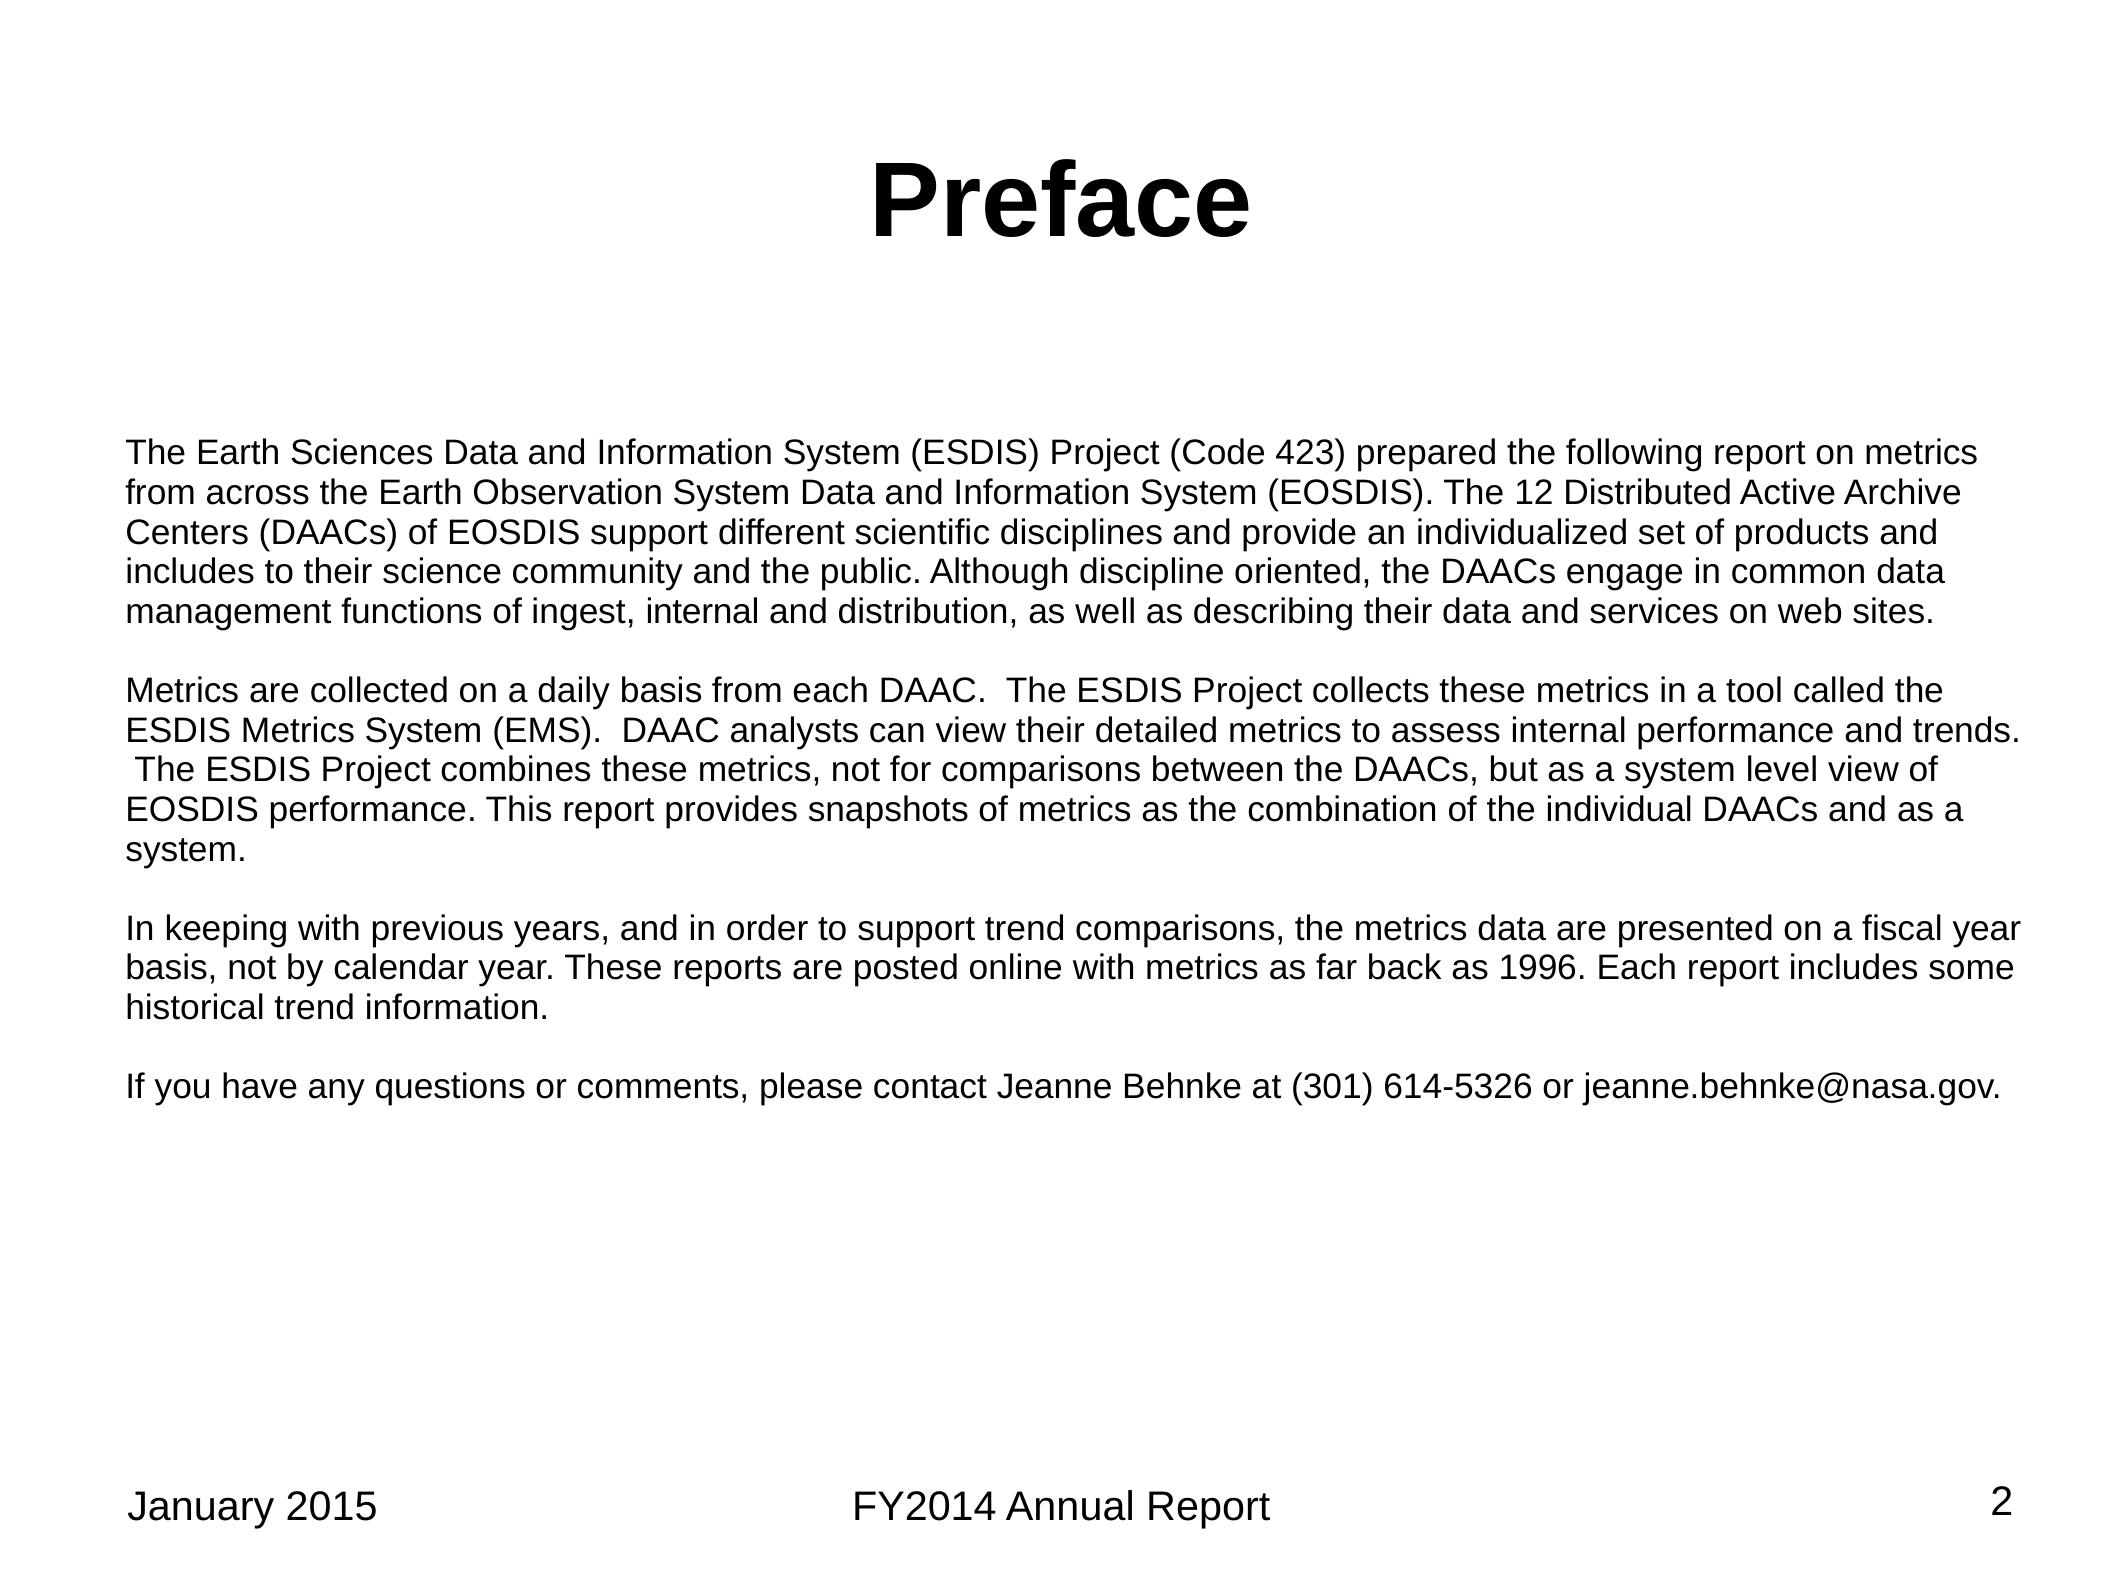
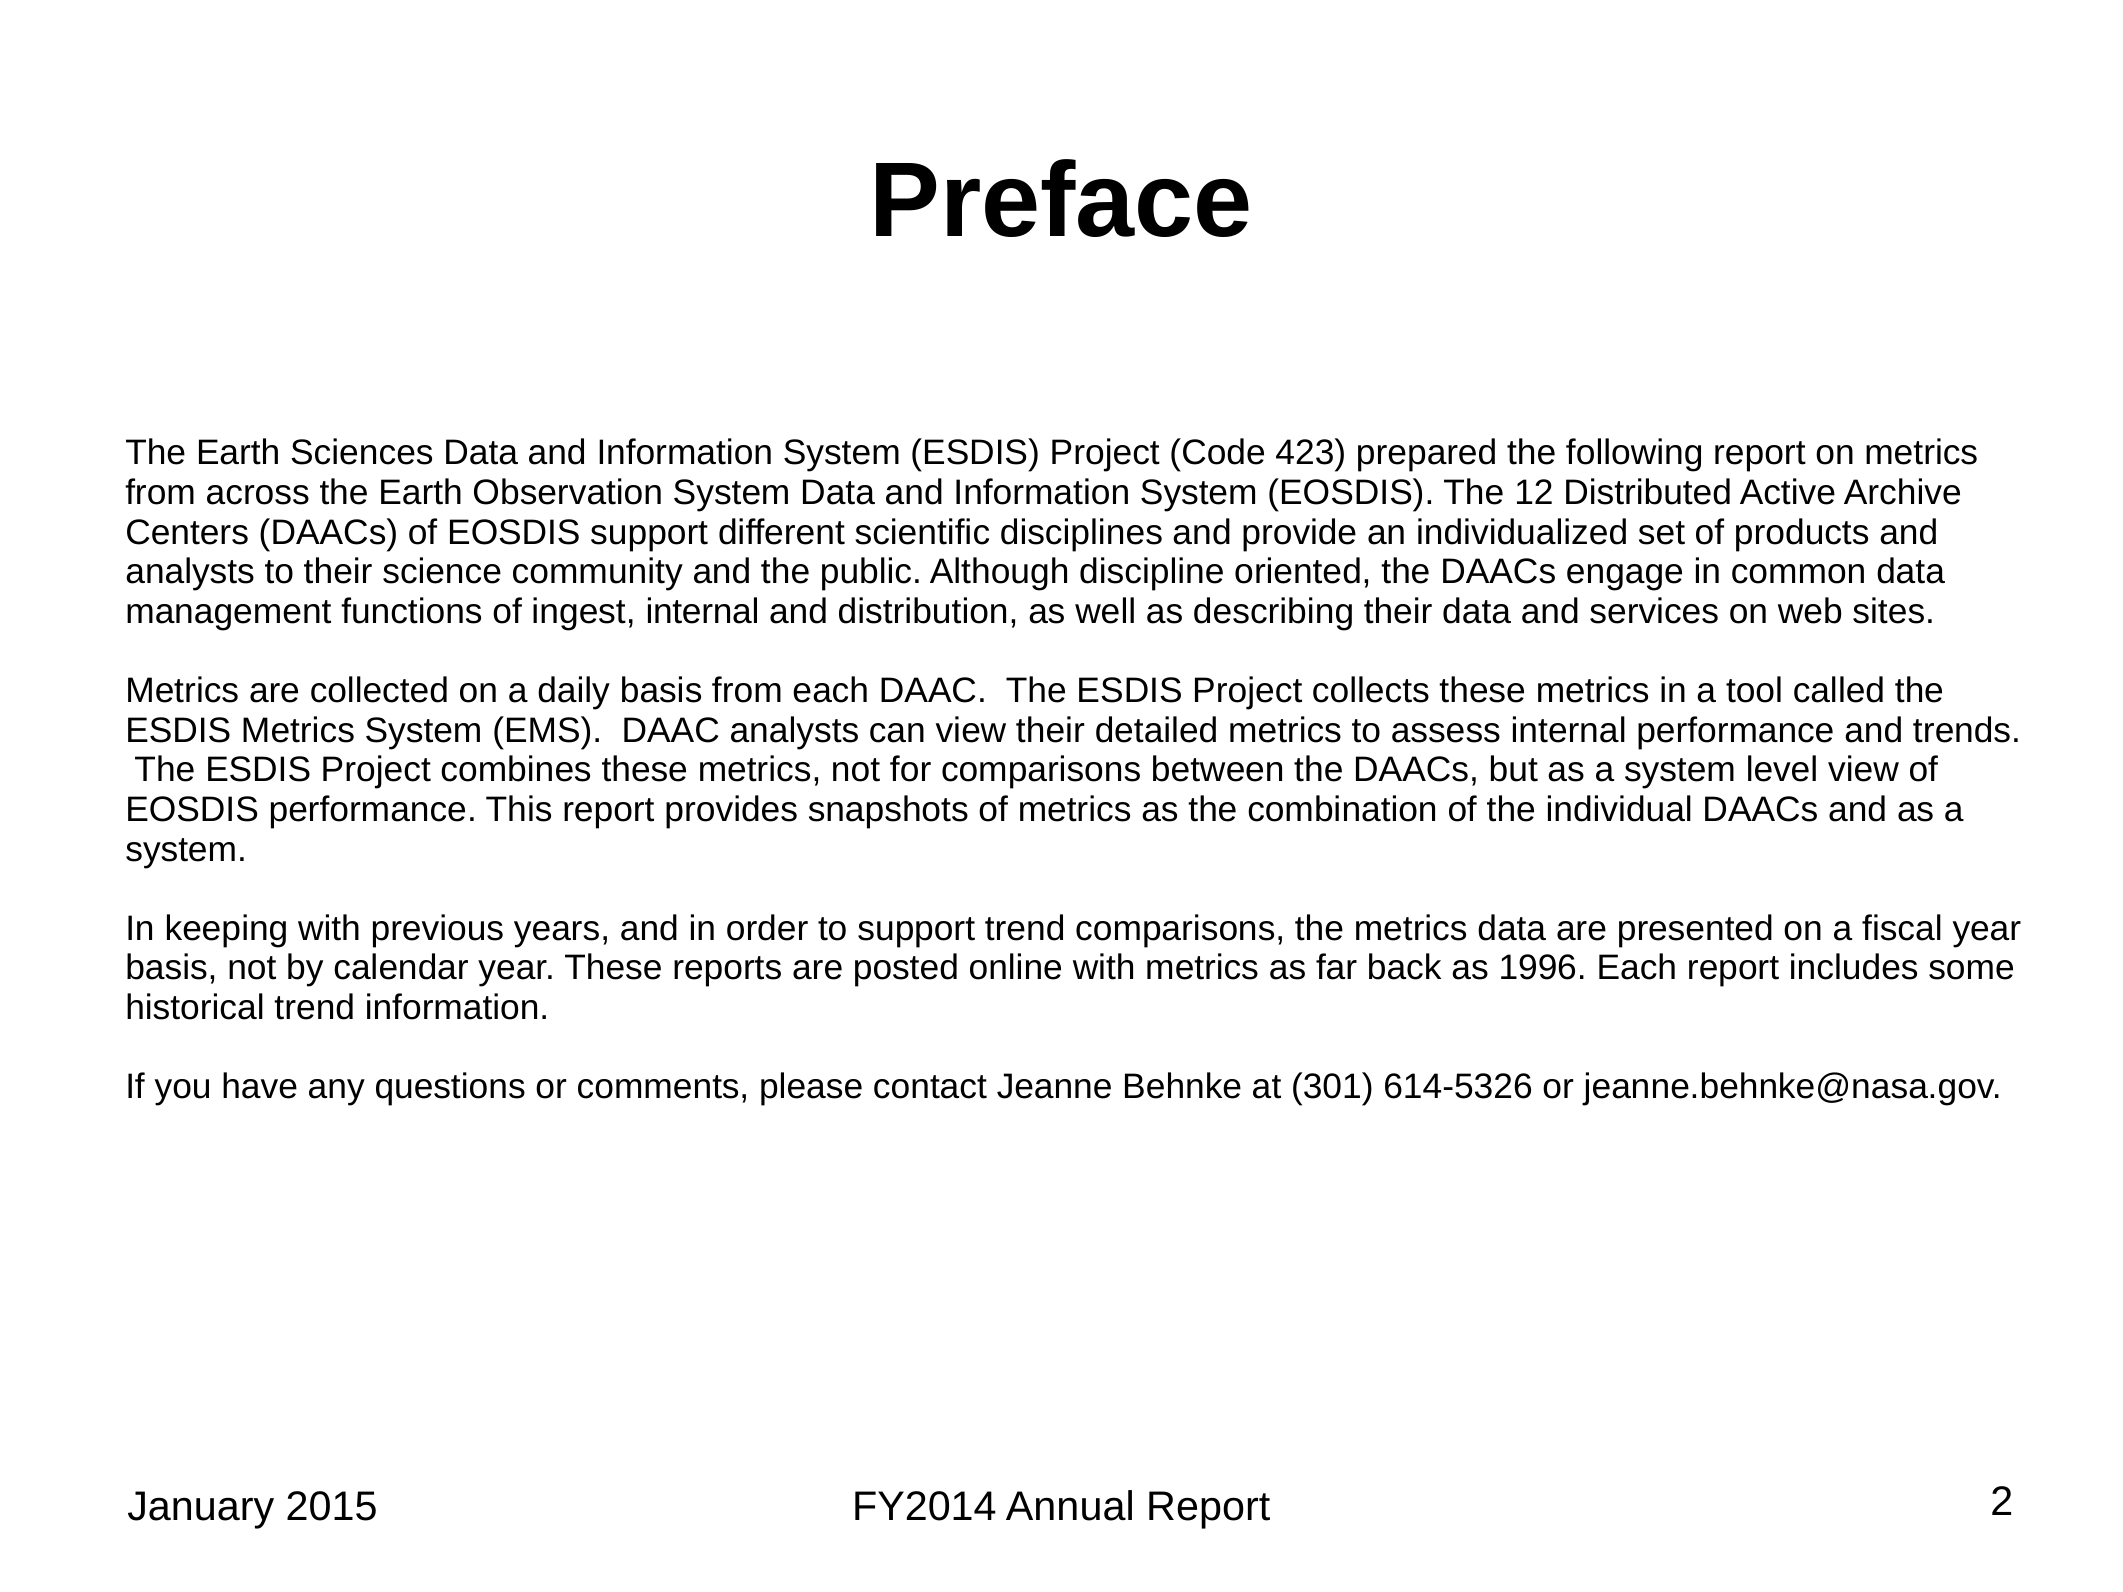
includes: includes -> analysts (190, 572)
